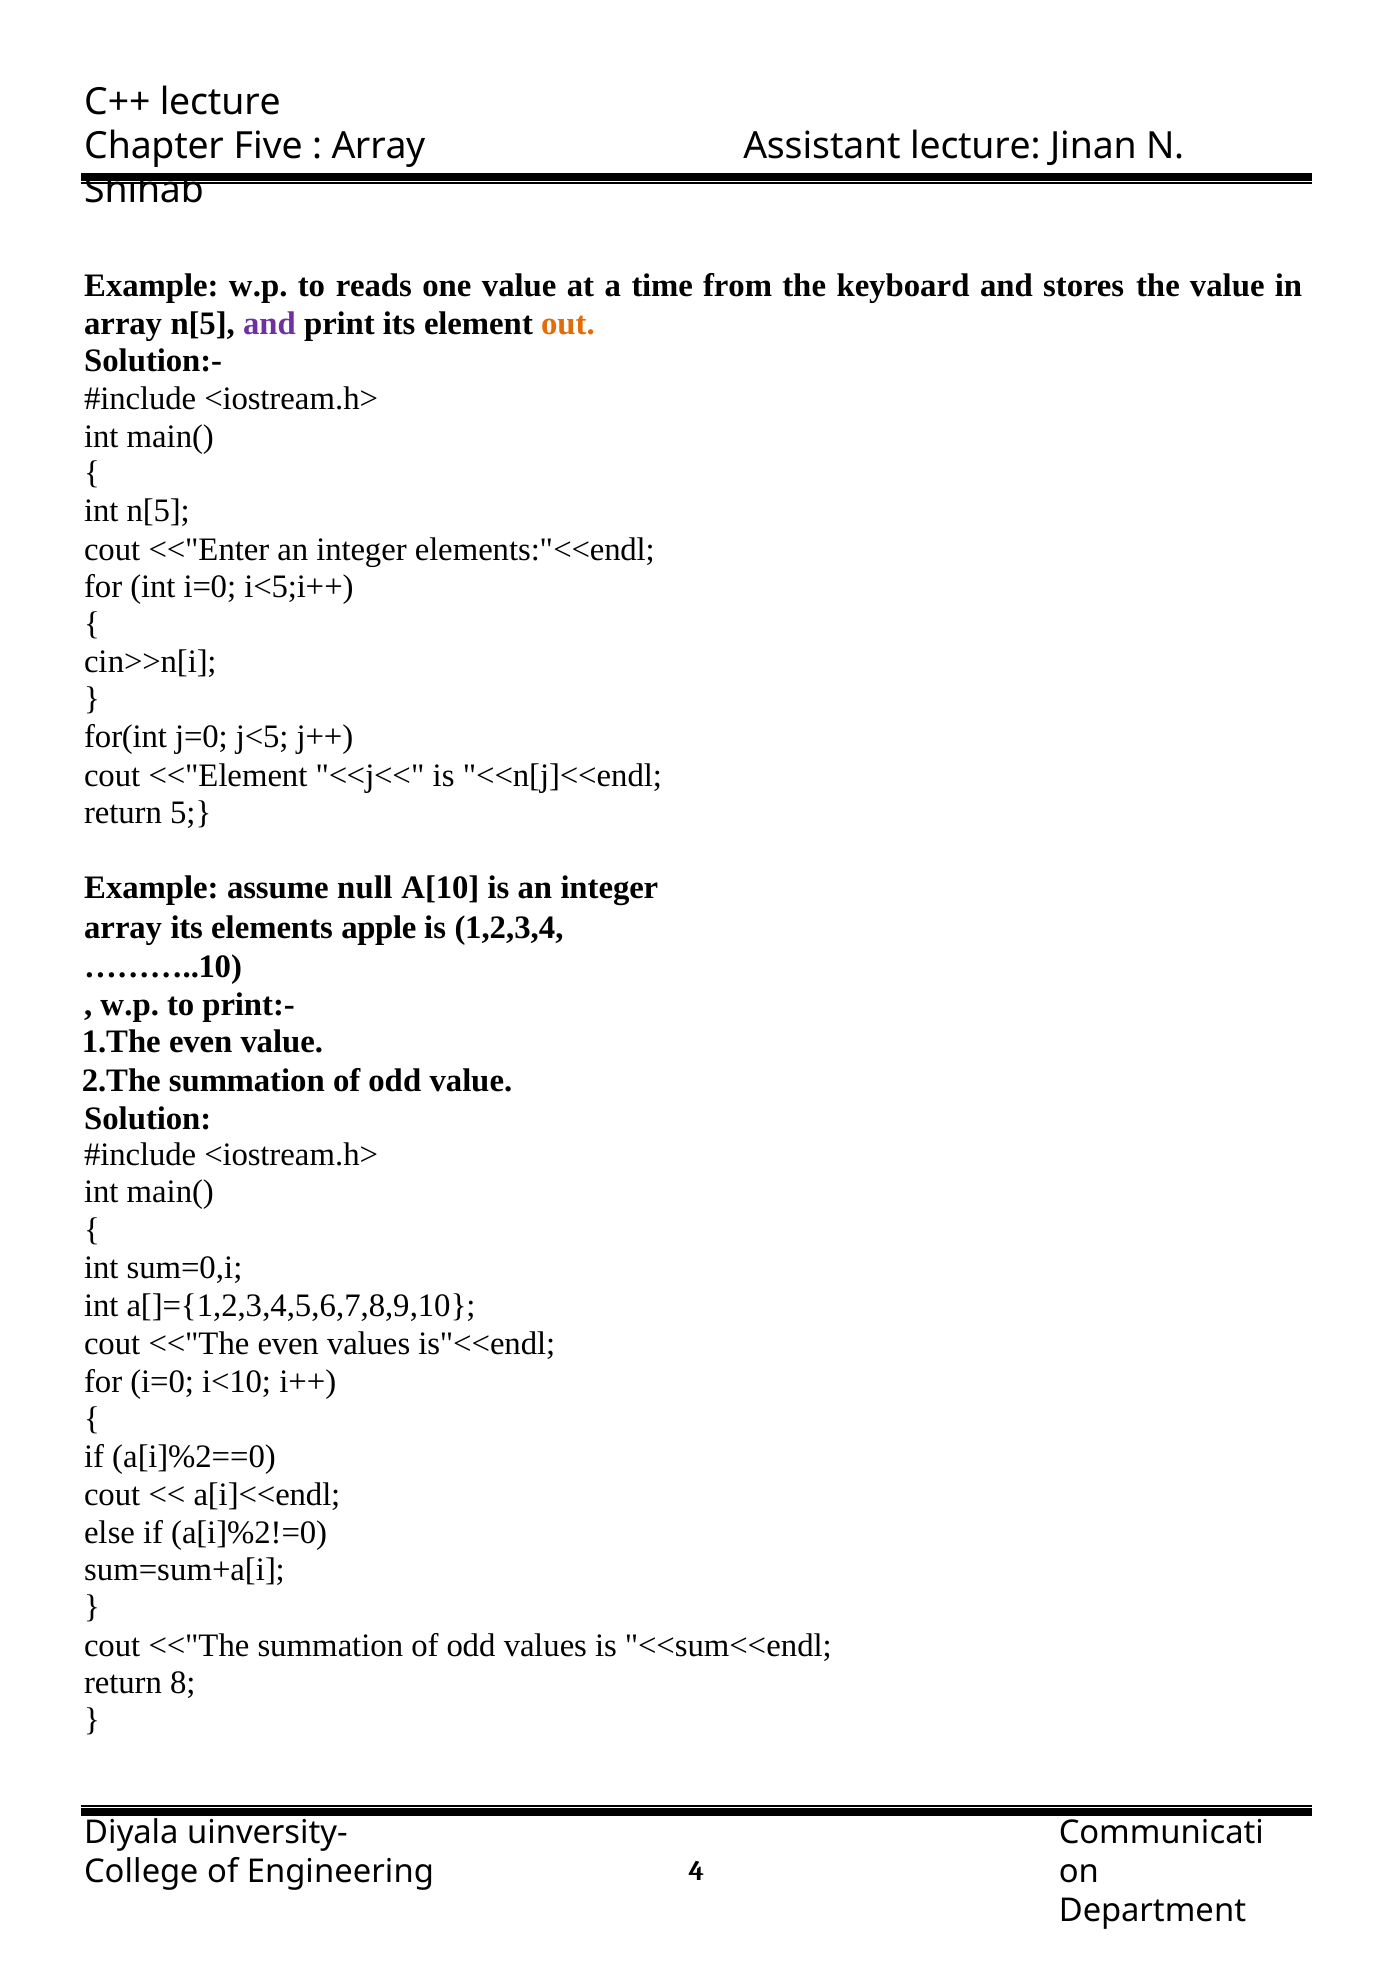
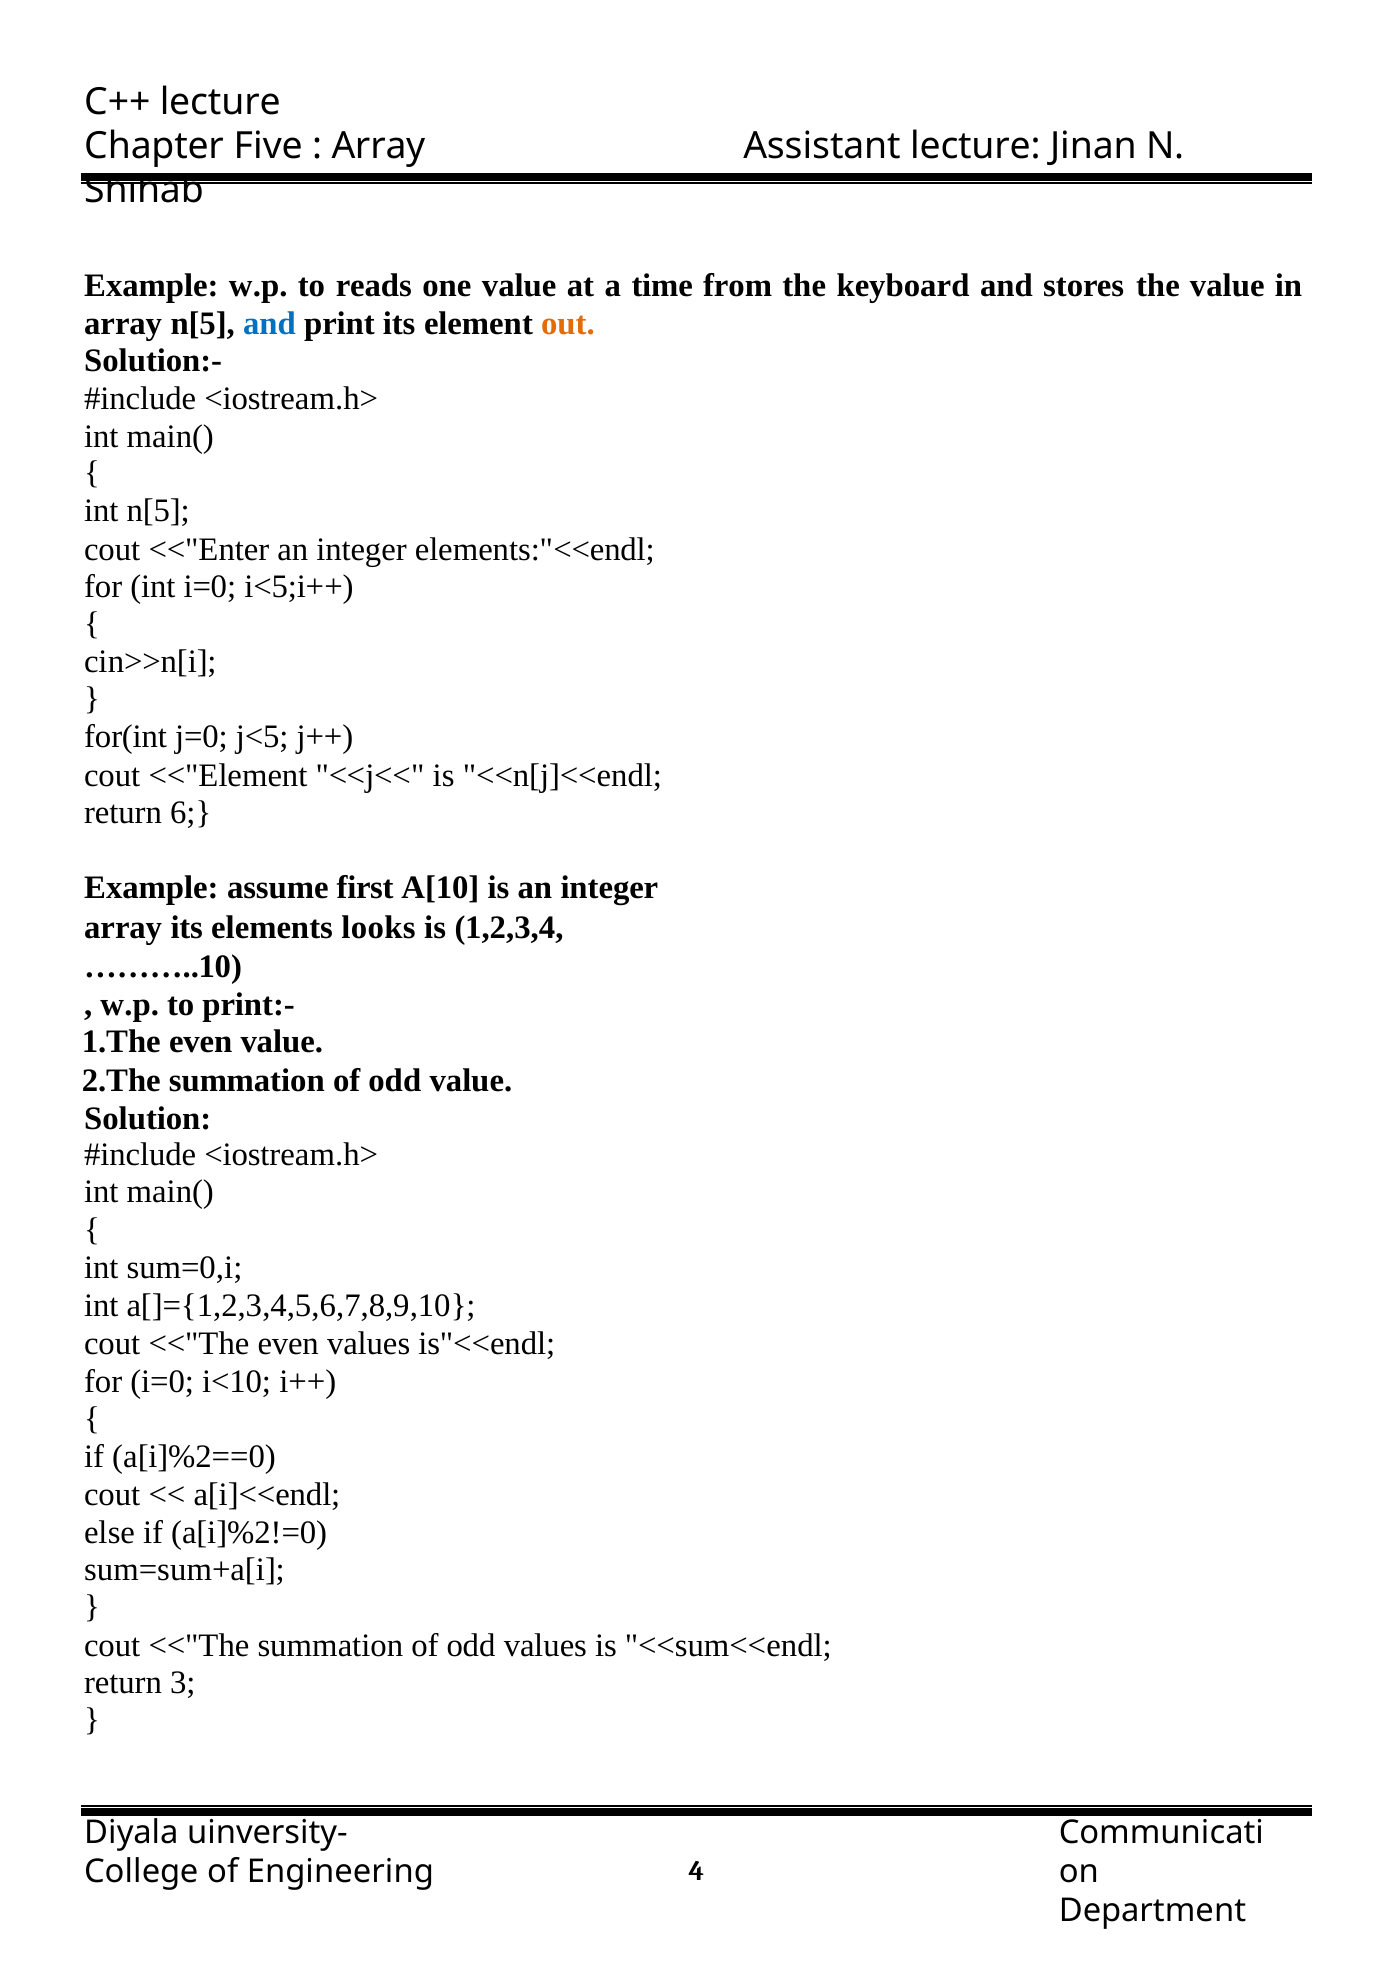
and colour: purple -> blue (270, 324)
5: 5 -> 6 (191, 813)
null: null -> first (365, 888)
apple: apple -> looks (379, 927)
8: 8 -> 3 (183, 1683)
